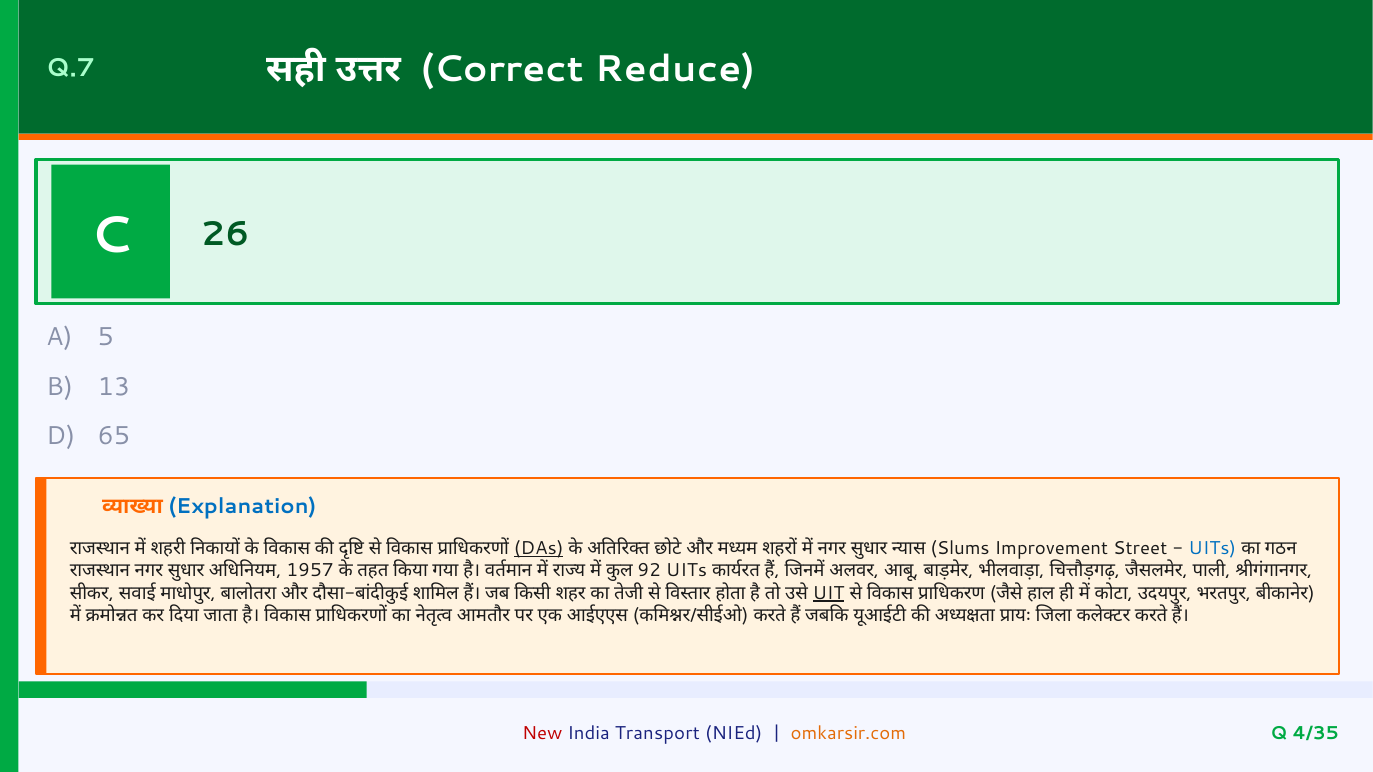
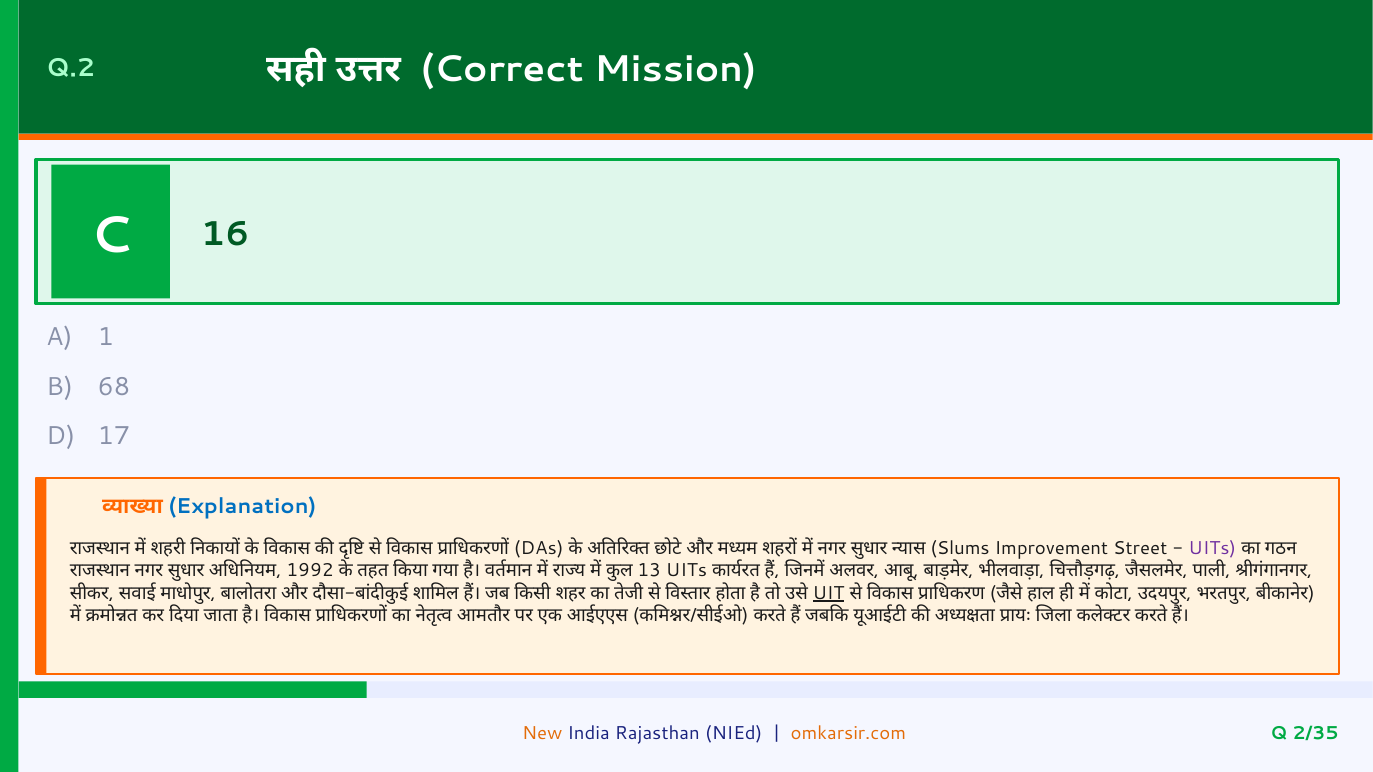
Q.7: Q.7 -> Q.2 (71, 68)
Reduce: Reduce -> Mission (675, 70)
26: 26 -> 16 (225, 234)
5: 5 -> 1 (106, 337)
13: 13 -> 68 (114, 387)
65: 65 -> 17 (114, 436)
DAs underline: present -> none (539, 549)
UITs colour: blue -> purple (1212, 549)
1957: 1957 -> 1992 (310, 571)
92: 92 -> 13 (649, 571)
New colour: red -> orange (542, 733)
Transport: Transport -> Rajasthan (657, 733)
4/35: 4/35 -> 2/35 (1316, 733)
